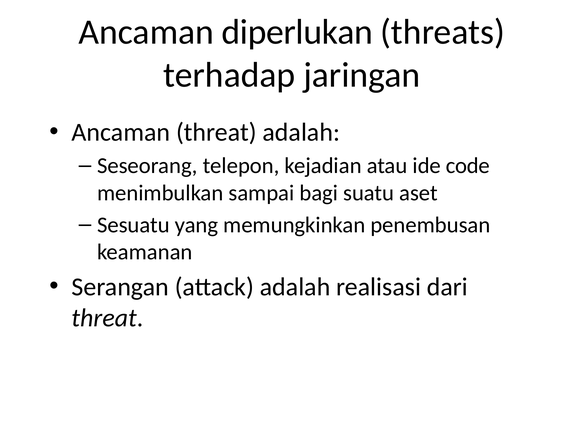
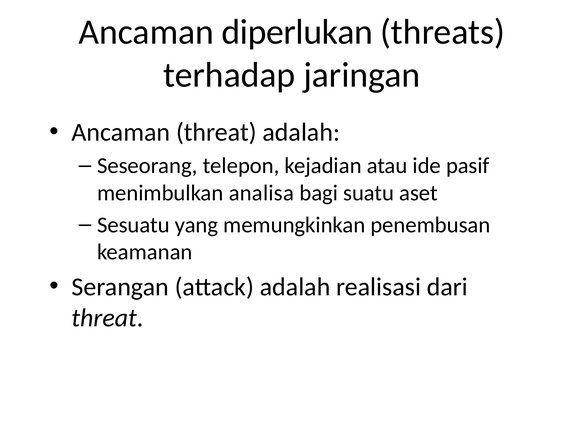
code: code -> pasif (468, 166)
sampai: sampai -> analisa (261, 193)
